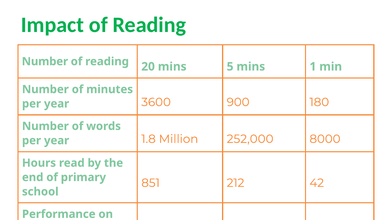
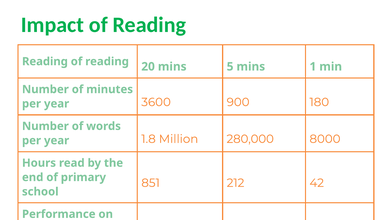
Number: Number -> Reading (45, 61)
252,000: 252,000 -> 280,000 (250, 139)
